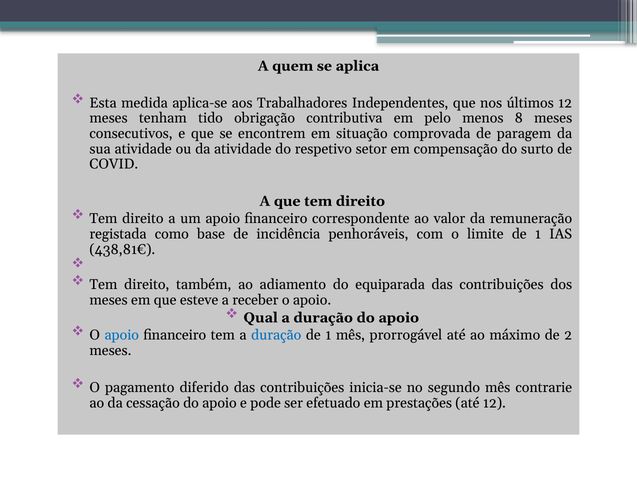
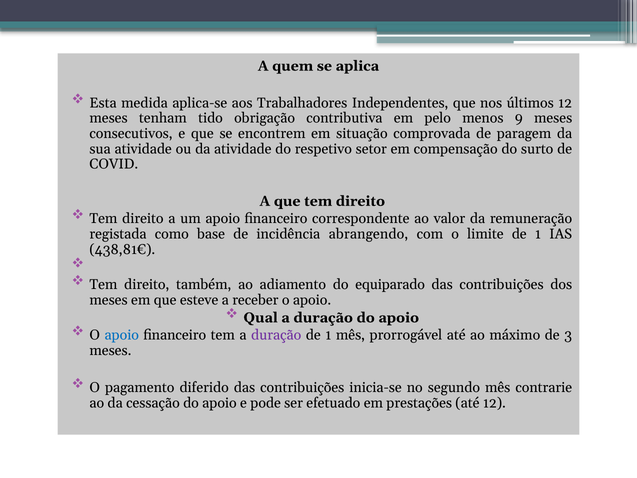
8: 8 -> 9 (519, 118)
penhoráveis: penhoráveis -> abrangendo (368, 234)
equiparada: equiparada -> equiparado (390, 285)
duração colour: blue -> purple (276, 335)
2: 2 -> 3 (568, 335)
